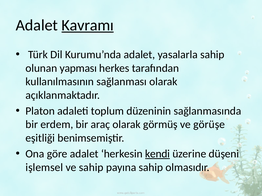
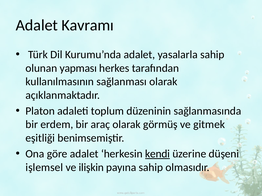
Kavramı underline: present -> none (88, 25)
görüşe: görüşe -> gitmek (209, 125)
ve sahip: sahip -> ilişkin (91, 168)
